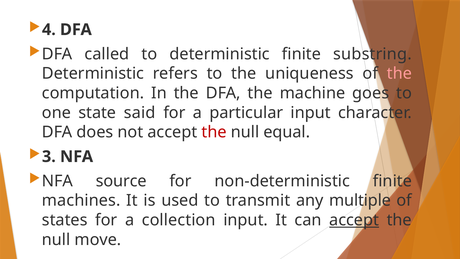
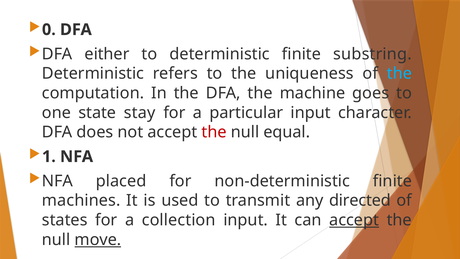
4: 4 -> 0 (49, 30)
called: called -> either (107, 54)
the colour: pink -> light blue (399, 73)
said: said -> stay (140, 113)
3: 3 -> 1 (49, 156)
source: source -> placed (121, 181)
multiple: multiple -> directed (360, 200)
move underline: none -> present (98, 239)
